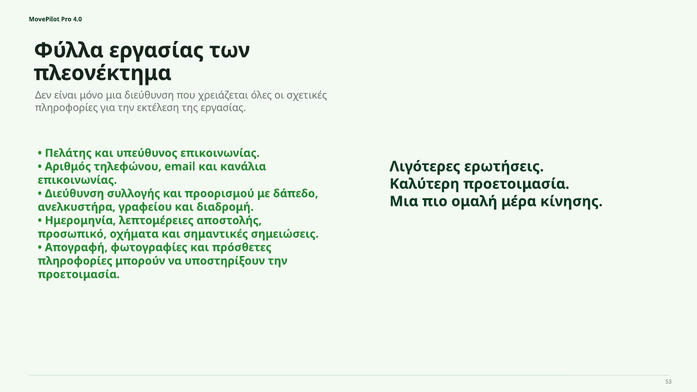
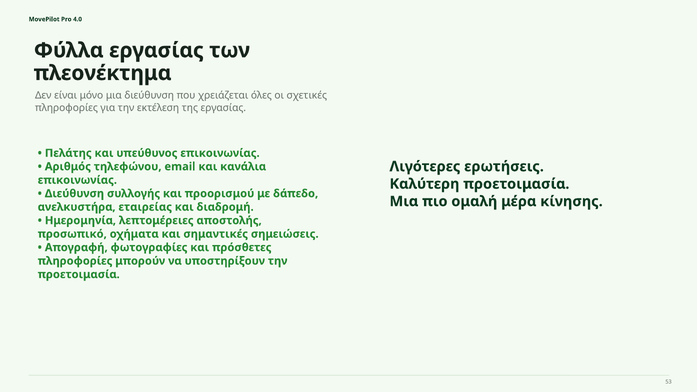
γραφείου: γραφείου -> εταιρείας (145, 207)
